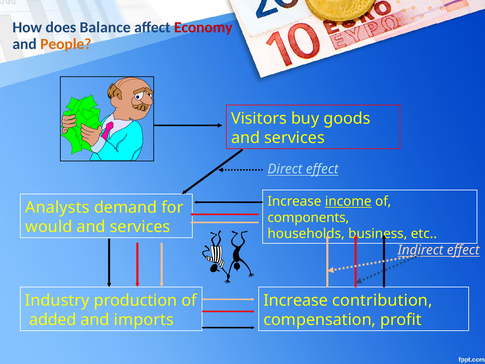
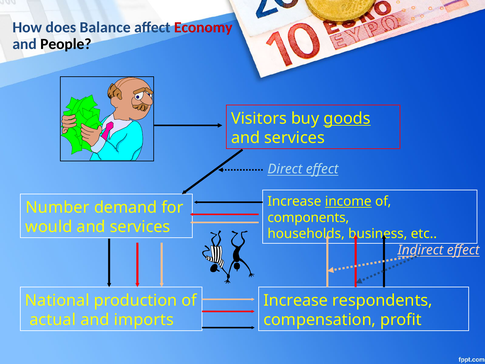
People colour: orange -> black (66, 44)
goods underline: none -> present (347, 118)
Analysts: Analysts -> Number (57, 207)
Industry: Industry -> National (57, 300)
contribution: contribution -> respondents (382, 300)
added: added -> actual (53, 320)
